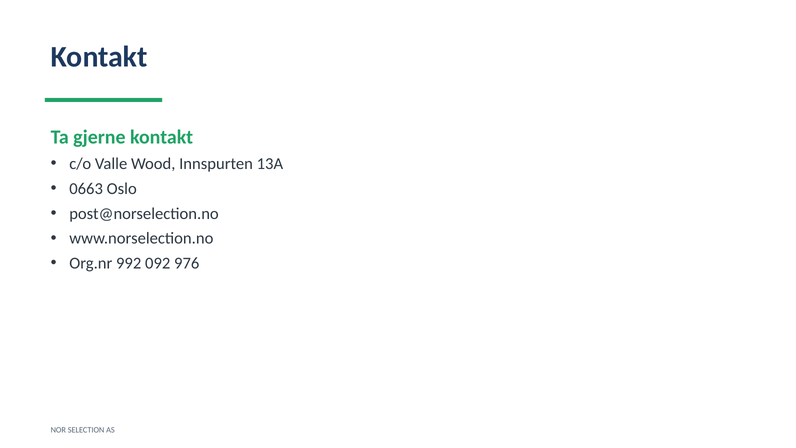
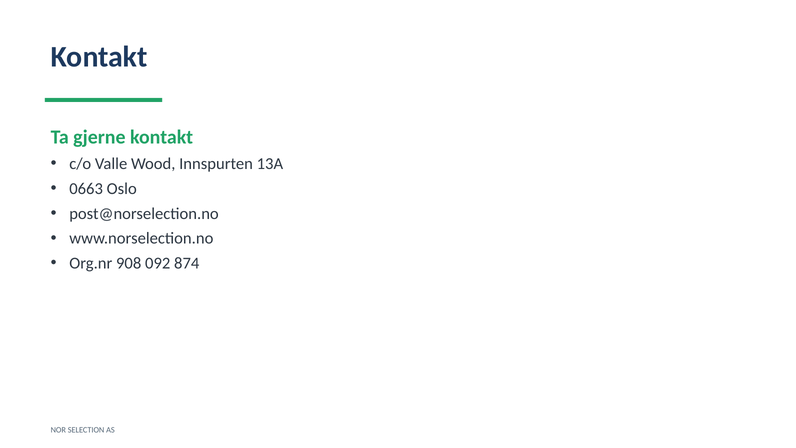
992: 992 -> 908 (129, 263)
976: 976 -> 874 (187, 263)
